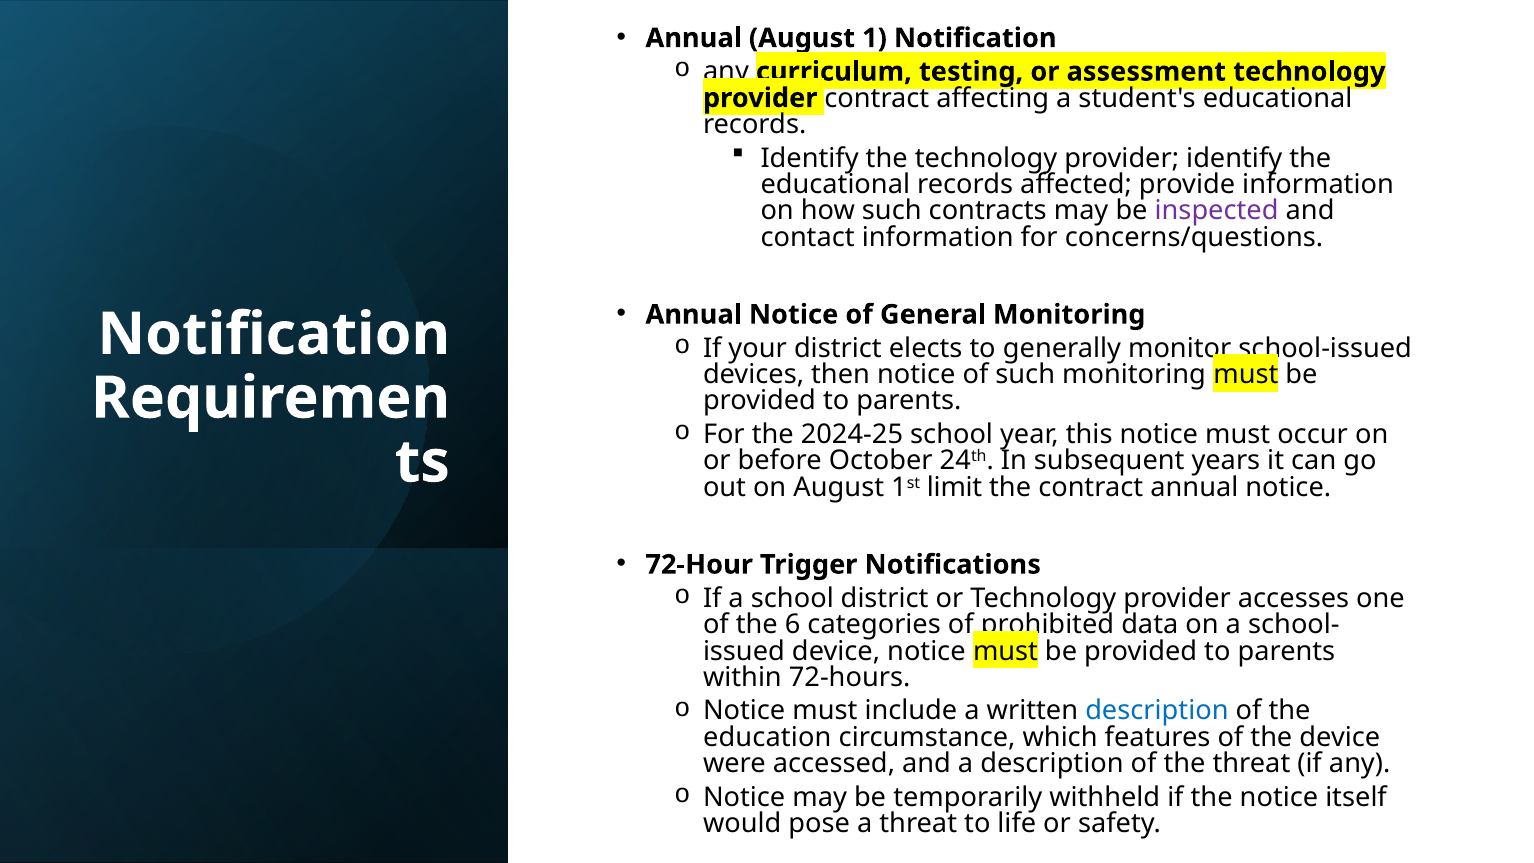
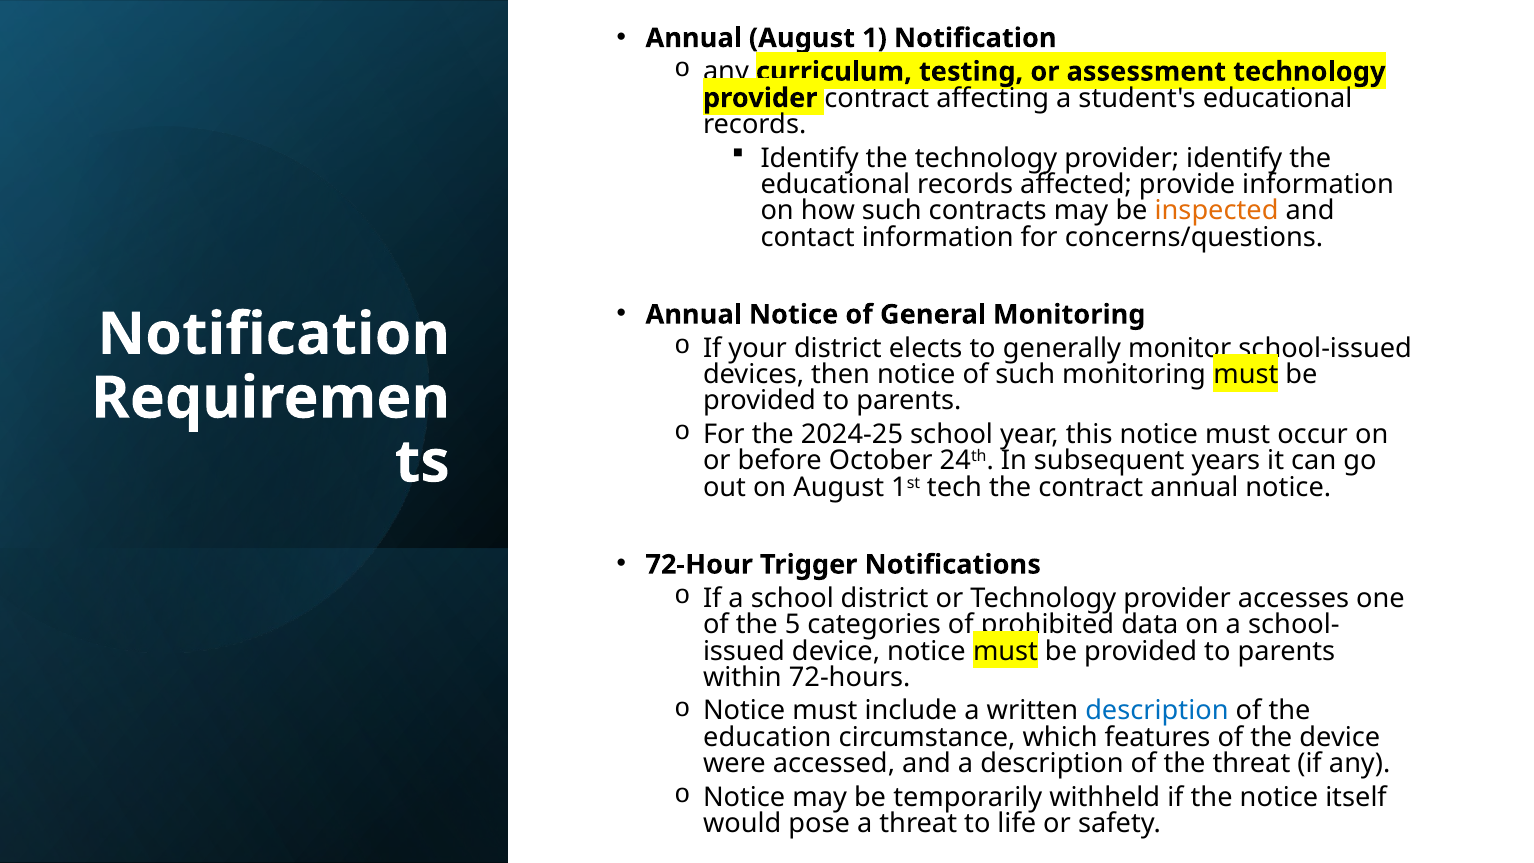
inspected colour: purple -> orange (1217, 211)
limit: limit -> tech (954, 487)
6: 6 -> 5 (793, 625)
